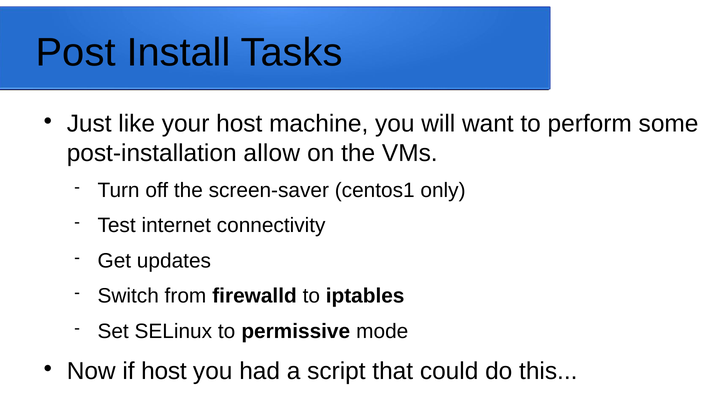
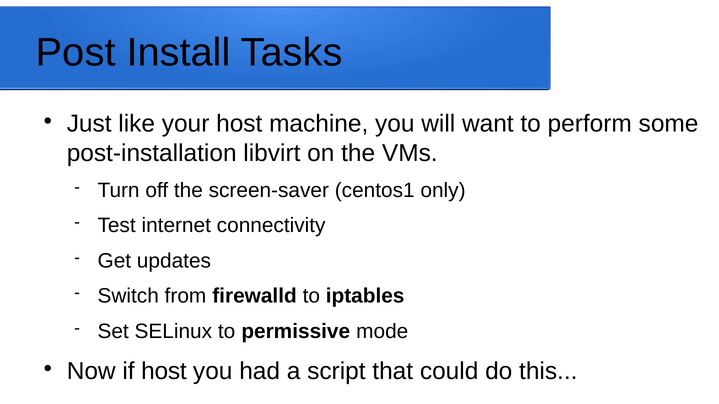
allow: allow -> libvirt (272, 153)
